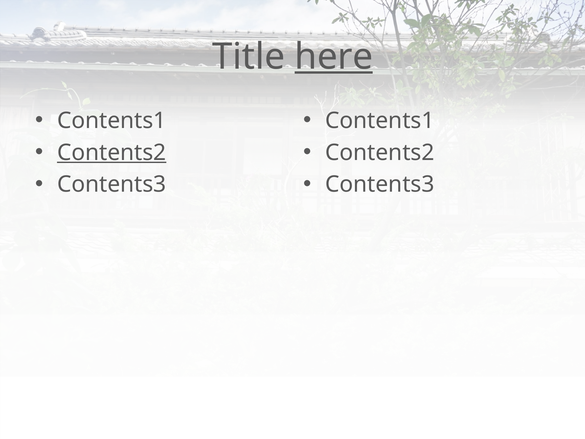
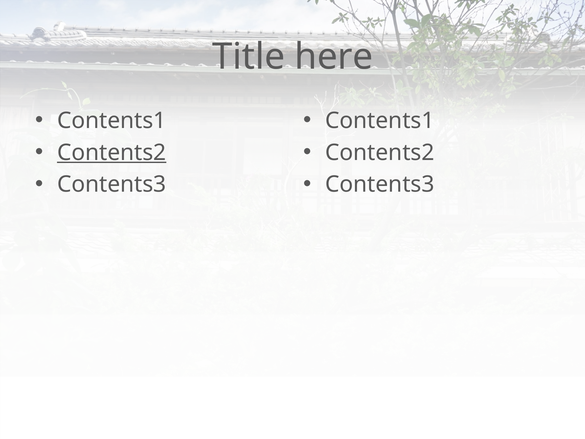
here underline: present -> none (334, 57)
